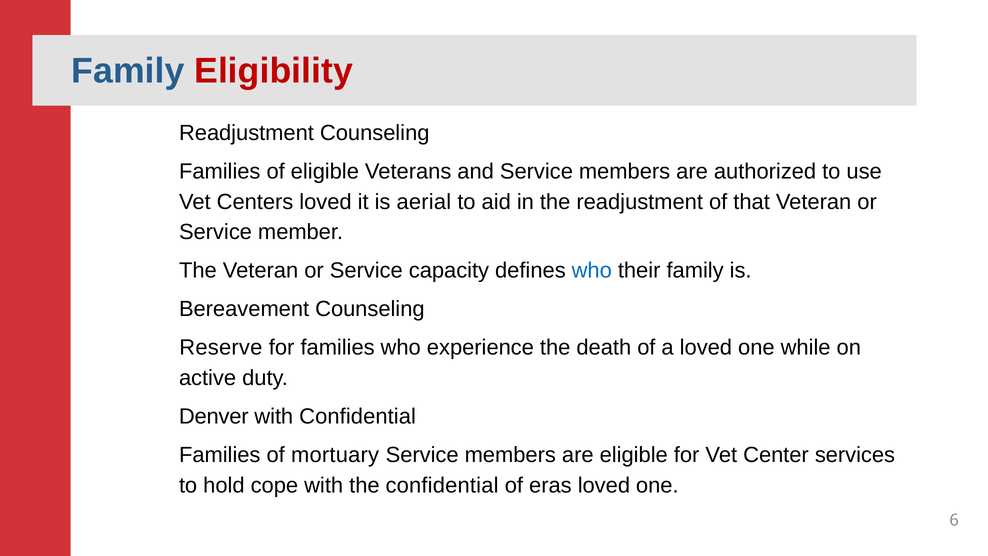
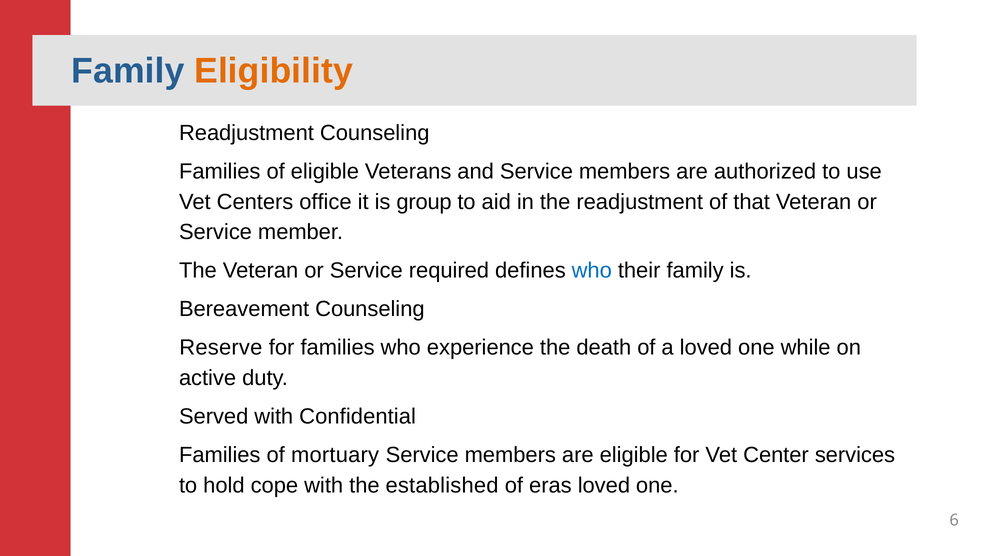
Eligibility colour: red -> orange (274, 71)
Centers loved: loved -> office (325, 202)
aerial: aerial -> group (424, 202)
capacity: capacity -> required (449, 271)
Denver: Denver -> Served (214, 416)
the confidential: confidential -> established (442, 485)
